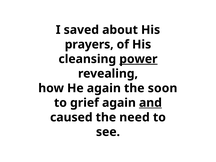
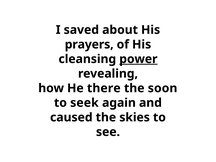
He again: again -> there (104, 88)
grief: grief -> seek (84, 103)
and underline: present -> none (150, 103)
need: need -> skies (135, 117)
